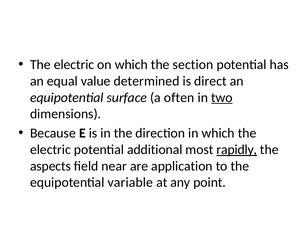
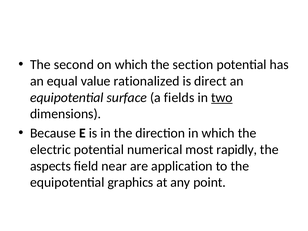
electric: electric -> second (74, 65)
determined: determined -> rationalized (147, 81)
often: often -> fields (179, 98)
additional: additional -> numerical (155, 150)
rapidly underline: present -> none (237, 150)
variable: variable -> graphics (130, 182)
